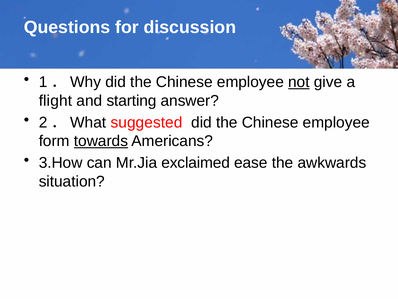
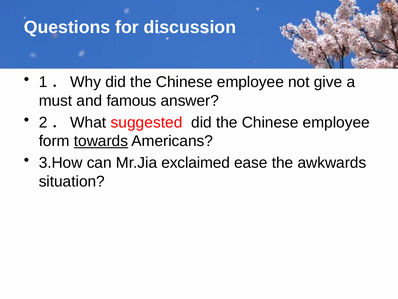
not underline: present -> none (299, 82)
flight: flight -> must (55, 101)
starting: starting -> famous (131, 101)
